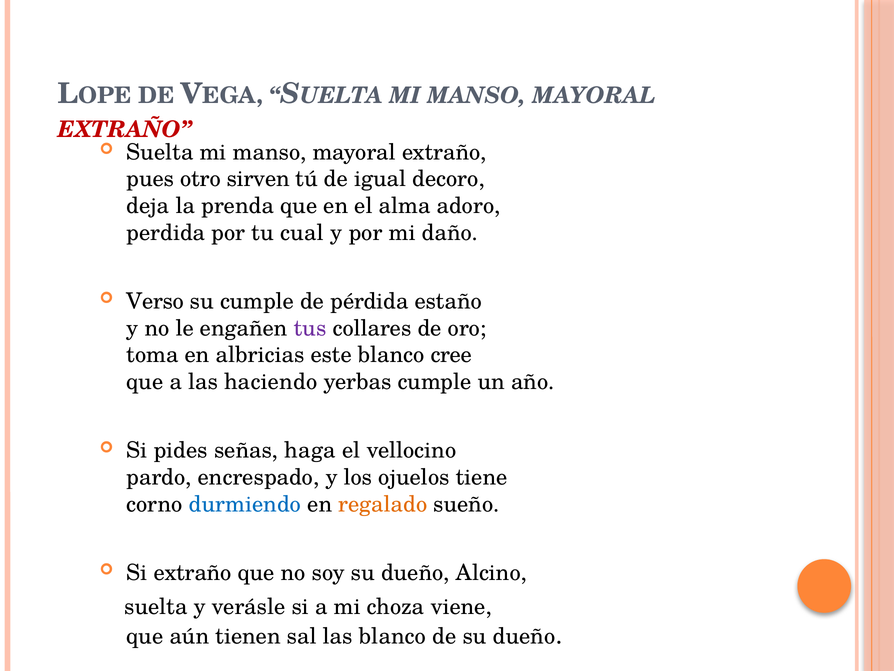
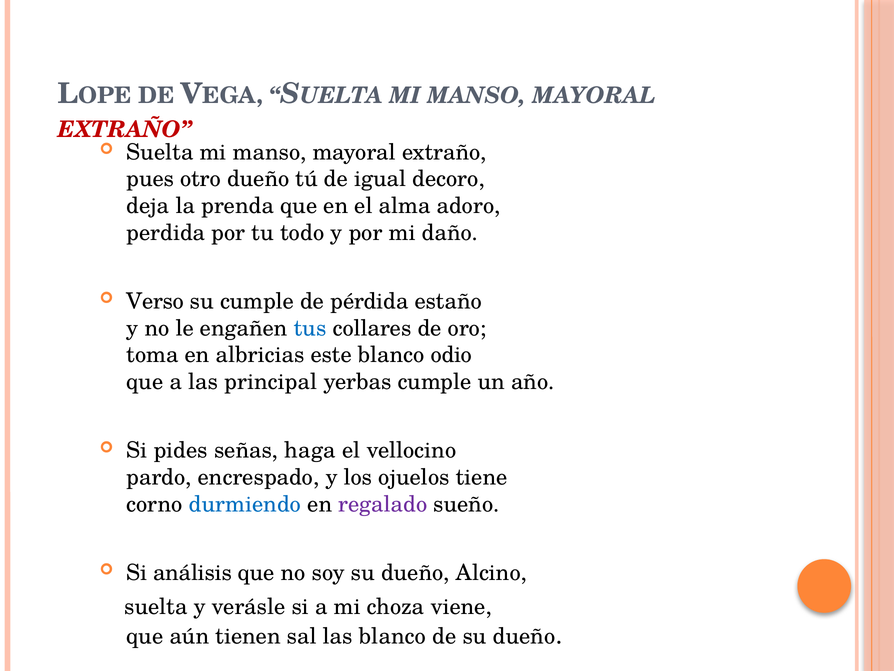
otro sirven: sirven -> dueño (258, 179)
cual: cual -> todo (302, 233)
tus colour: purple -> blue (310, 328)
cree: cree -> odio (451, 355)
haciendo: haciendo -> principal (271, 382)
regalado colour: orange -> purple (383, 504)
Si extraño: extraño -> análisis (193, 572)
